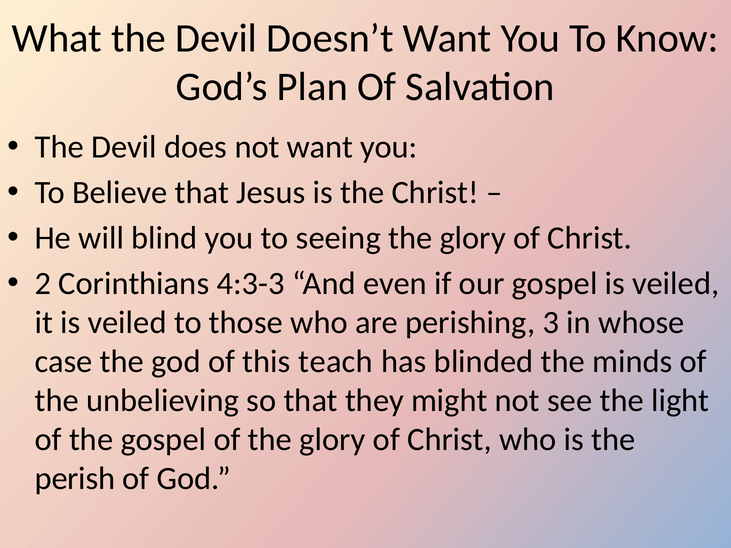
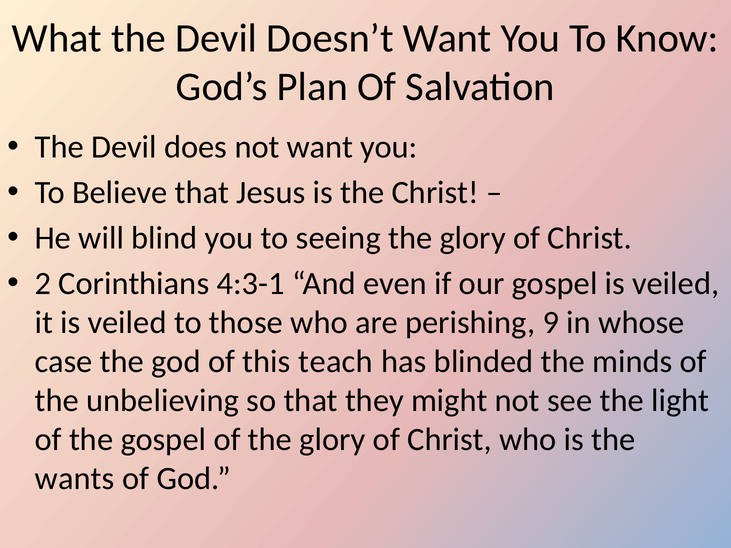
4:3-3: 4:3-3 -> 4:3-1 (251, 284)
3: 3 -> 9 (551, 323)
perish: perish -> wants (75, 479)
